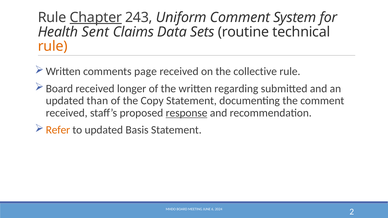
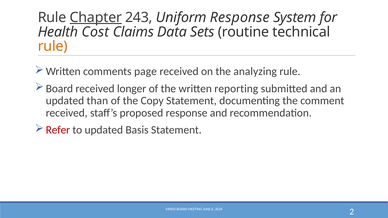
Uniform Comment: Comment -> Response (240, 17)
Sent: Sent -> Cost (95, 32)
collective: collective -> analyzing (255, 72)
regarding: regarding -> reporting (236, 89)
response underline: present -> none (187, 113)
Refer colour: orange -> red (58, 130)
